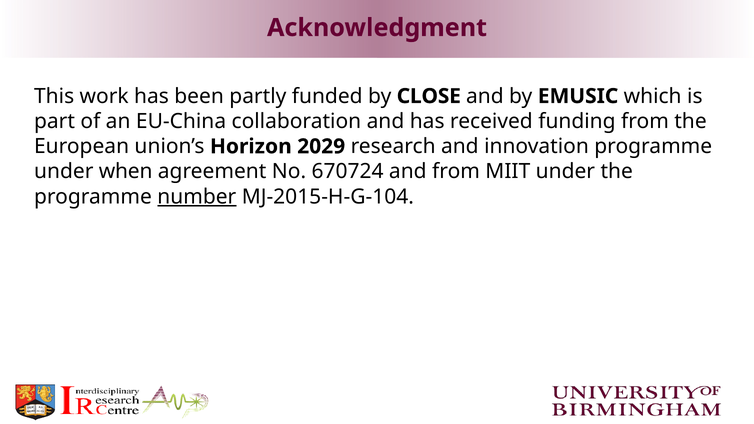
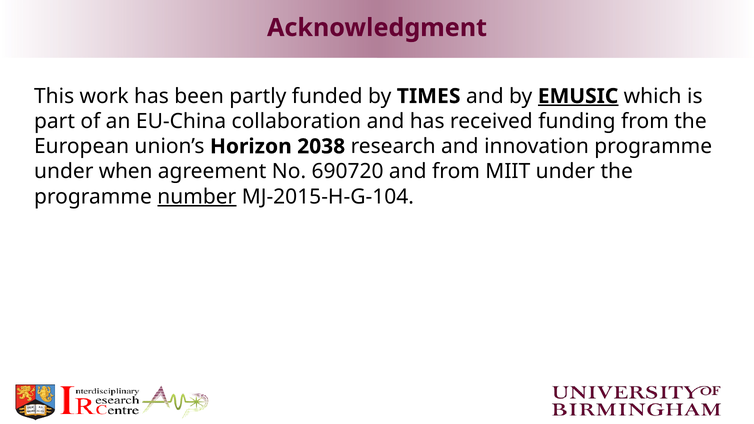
CLOSE: CLOSE -> TIMES (429, 96)
EMUSIC underline: none -> present (578, 96)
2029: 2029 -> 2038 (321, 146)
670724: 670724 -> 690720 (348, 172)
